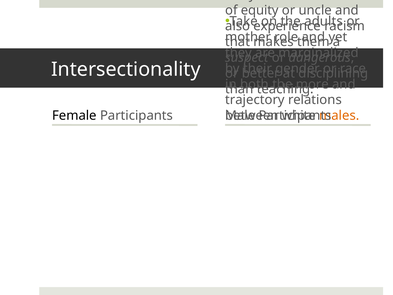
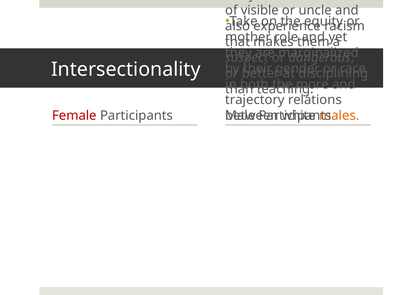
equity: equity -> visible (260, 10)
adults: adults -> equity (324, 21)
Female colour: black -> red (74, 116)
